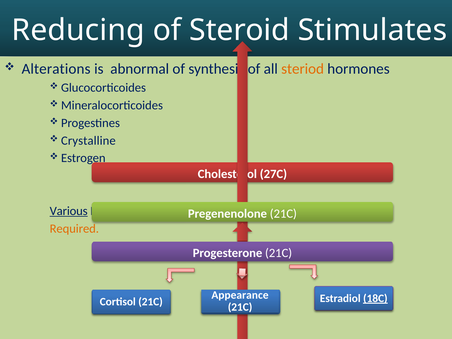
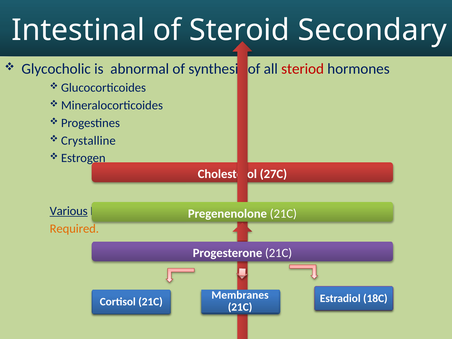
Reducing: Reducing -> Intestinal (78, 30)
Stimulates: Stimulates -> Secondary (372, 30)
Alterations: Alterations -> Glycocholic (56, 69)
steriod colour: orange -> red (303, 69)
Appearance: Appearance -> Membranes (240, 295)
18C underline: present -> none (375, 298)
